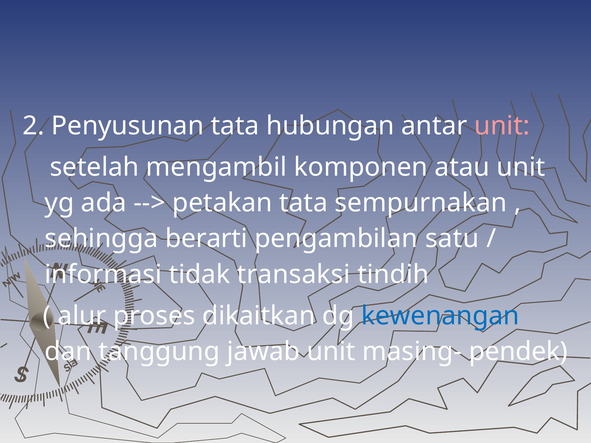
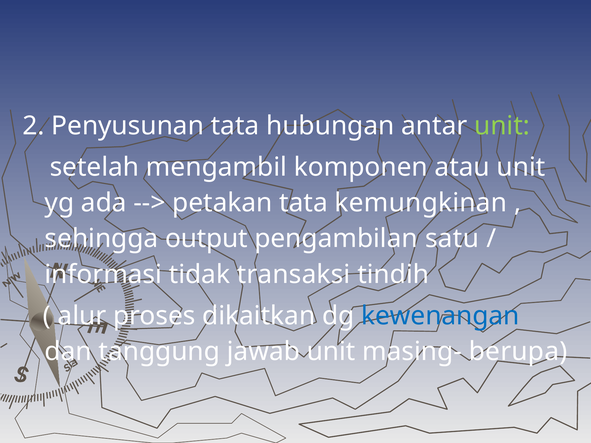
unit colour: pink -> light green (502, 126)
sempurnakan: sempurnakan -> kemungkinan (421, 203)
berarti: berarti -> output (206, 239)
pendek: pendek -> berupa (518, 352)
